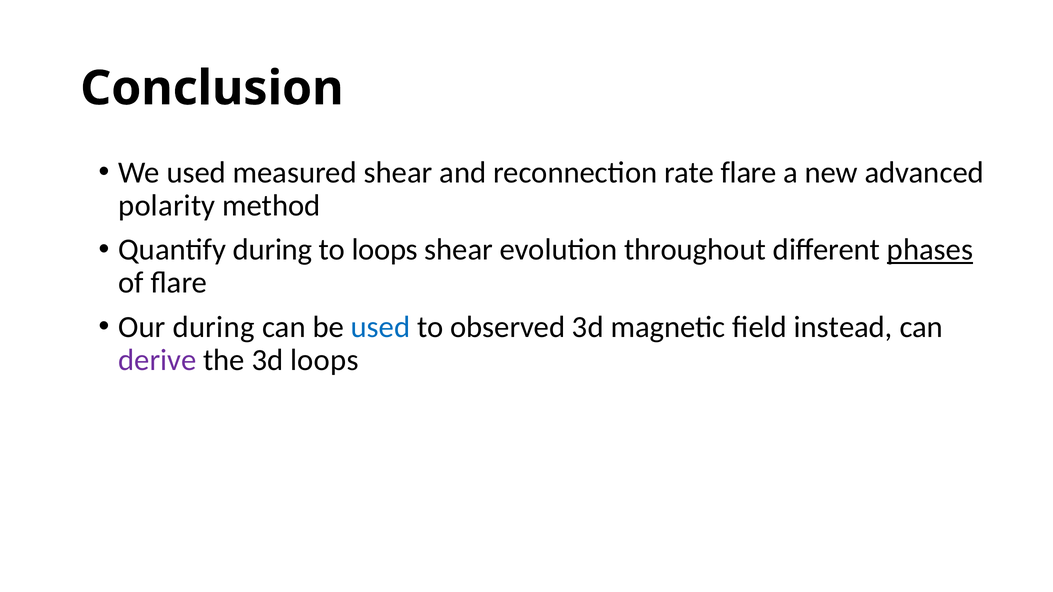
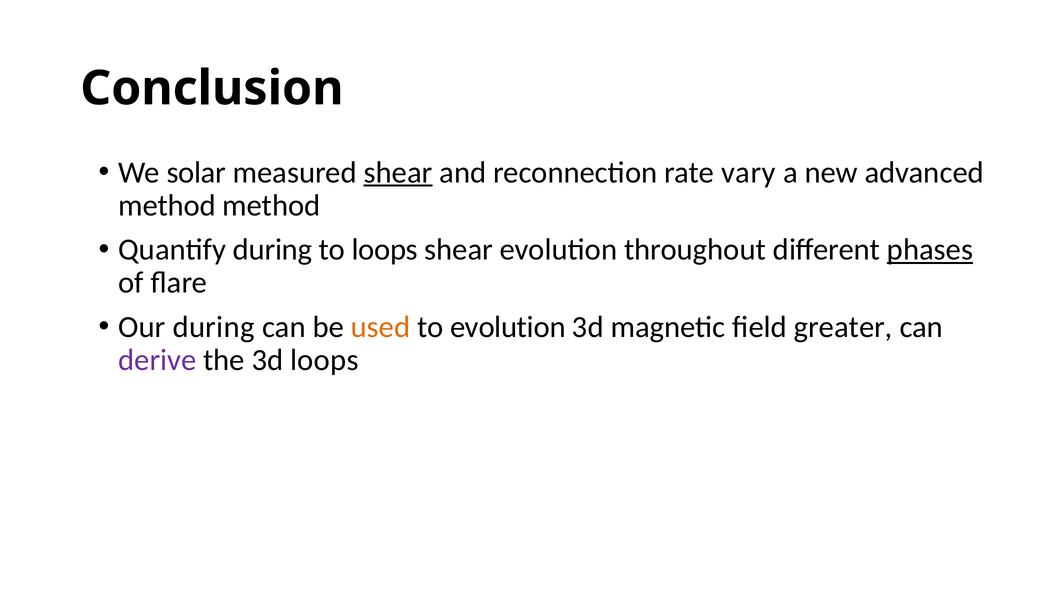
We used: used -> solar (196, 172)
shear underline: none -> present (398, 172)
rate flare: flare -> vary (748, 172)
polarity: polarity -> method (167, 206)
used colour: blue -> orange (381, 327)
to observed: observed -> evolution (508, 327)
instead: instead -> greater (843, 327)
